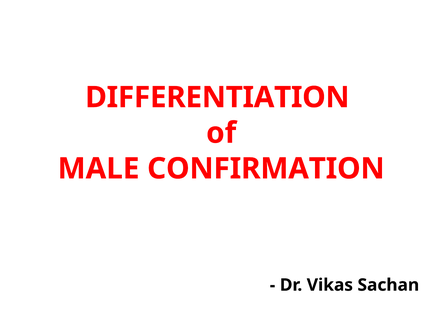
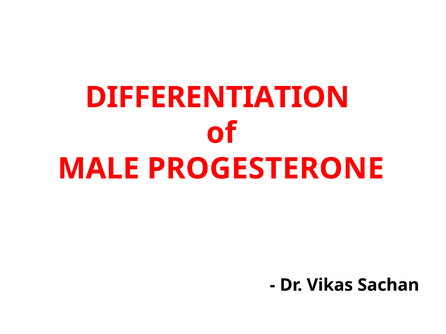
CONFIRMATION: CONFIRMATION -> PROGESTERONE (266, 169)
